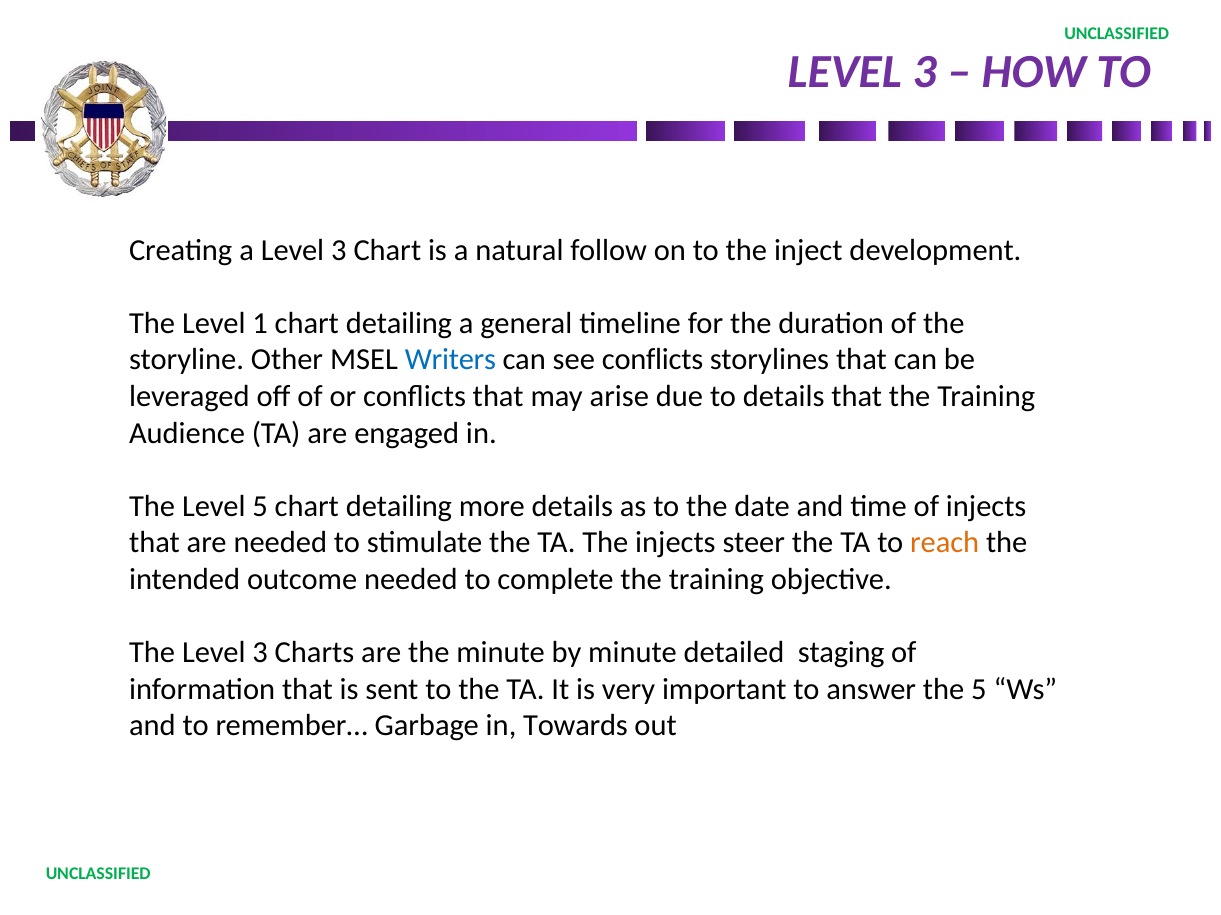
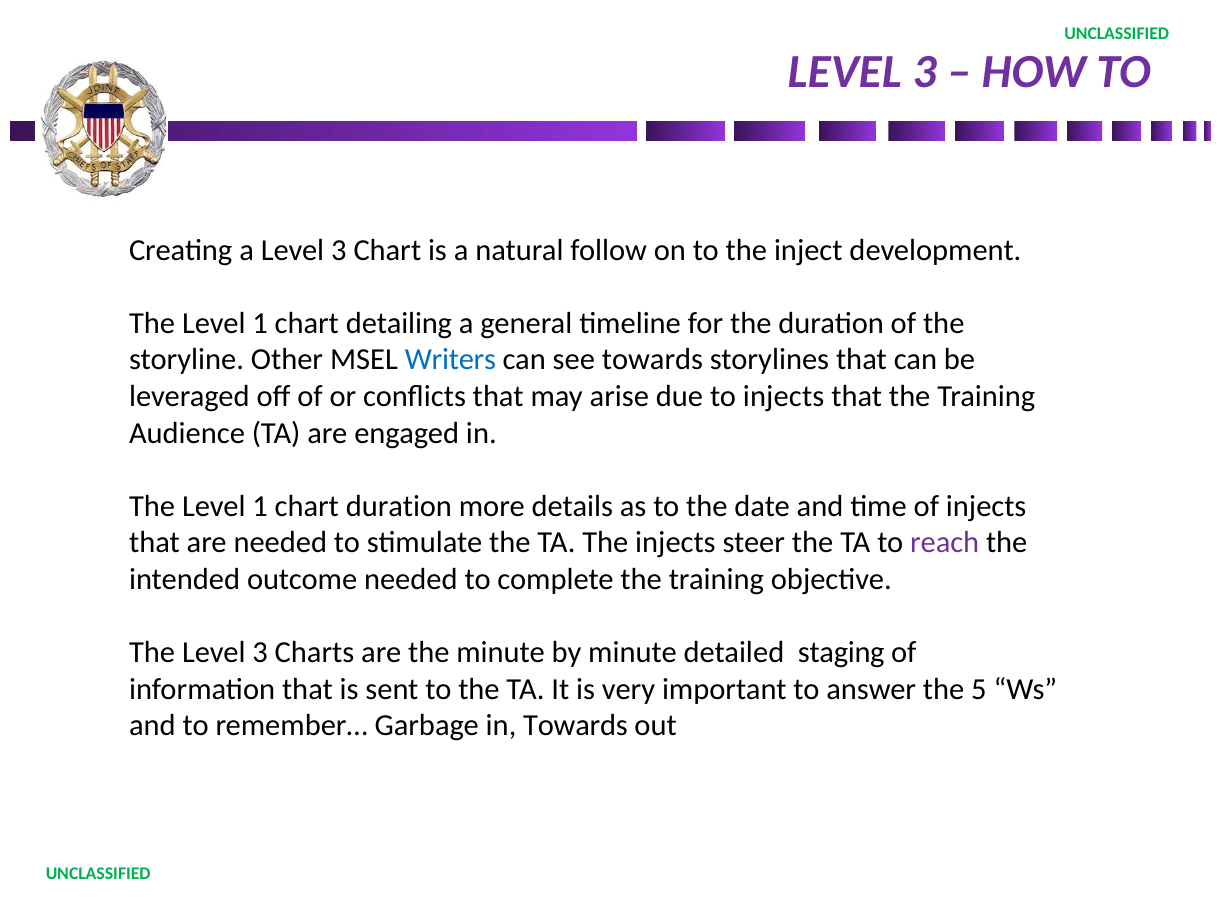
see conflicts: conflicts -> towards (652, 360)
to details: details -> injects (784, 397)
5: 5 -> 1 (260, 507)
detailing: detailing -> duration (399, 507)
reach colour: orange -> purple (945, 543)
